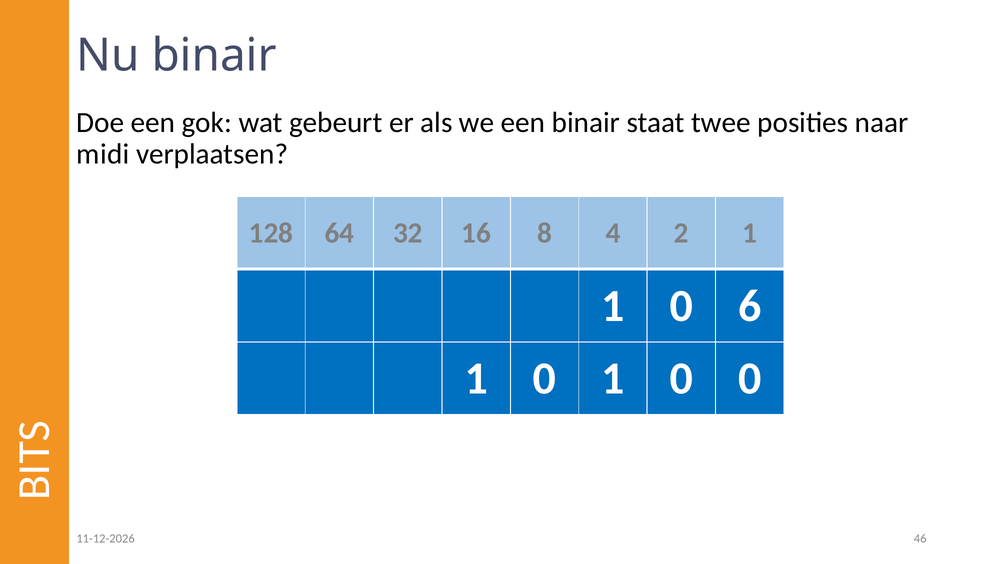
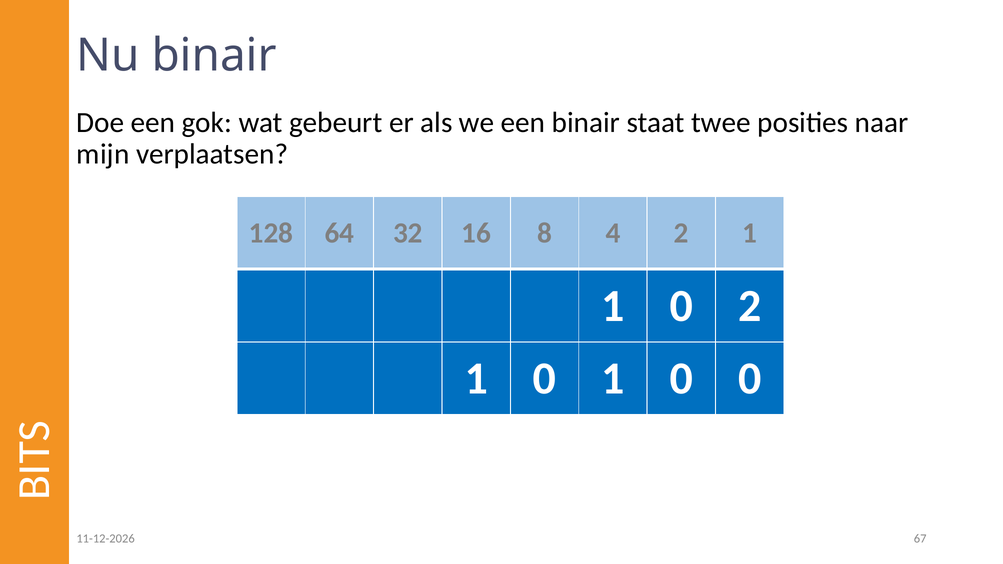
midi: midi -> mijn (103, 154)
0 6: 6 -> 2 (750, 306)
46: 46 -> 67 (920, 539)
